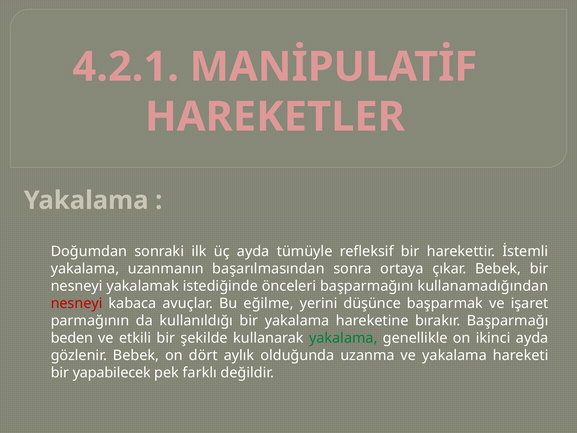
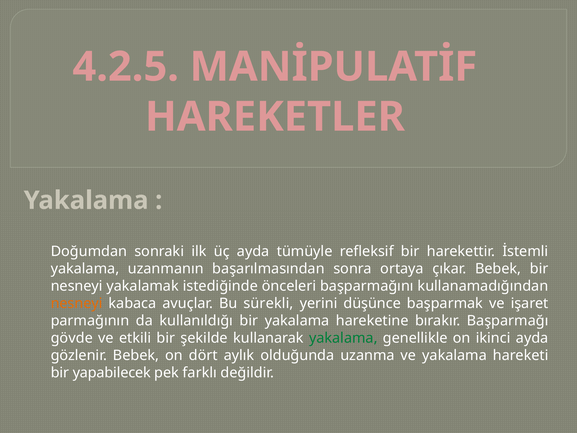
4.2.1: 4.2.1 -> 4.2.5 (126, 67)
nesneyi colour: red -> orange (77, 303)
eğilme: eğilme -> sürekli (268, 303)
beden: beden -> gövde (72, 338)
